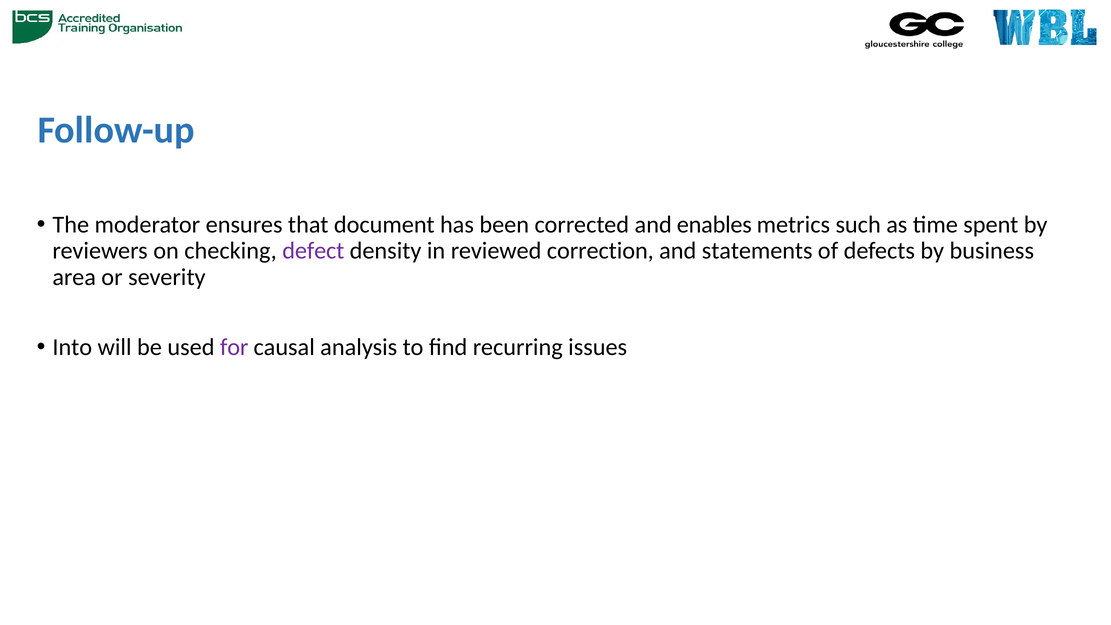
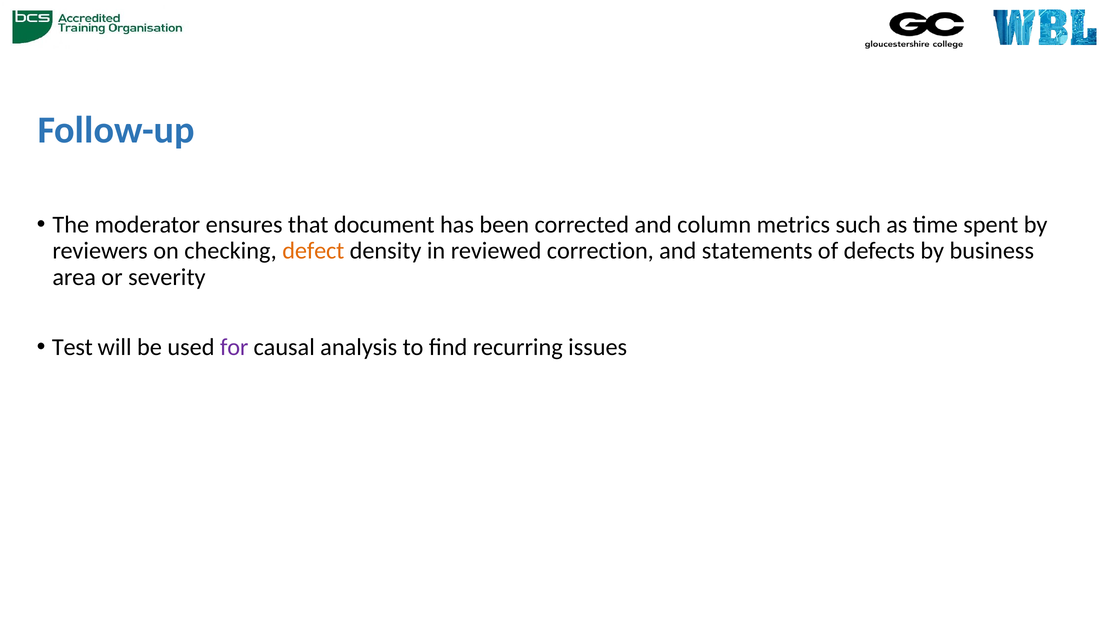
enables: enables -> column (714, 225)
defect colour: purple -> orange (313, 251)
Into: Into -> Test (72, 347)
